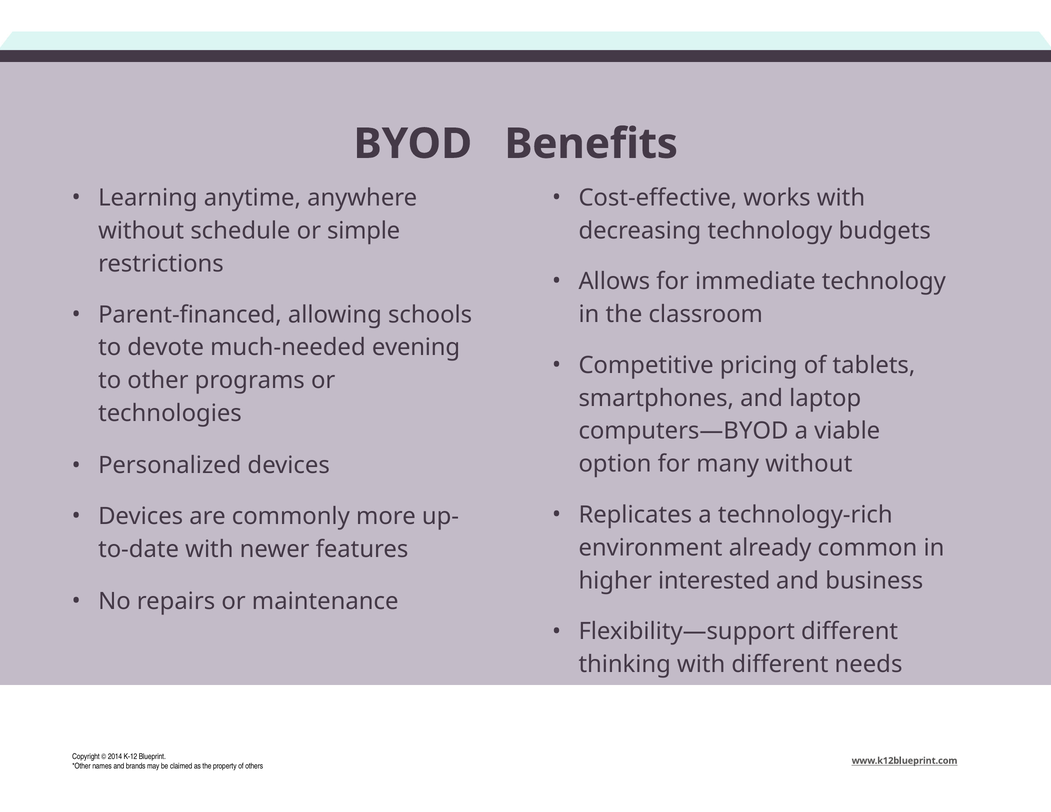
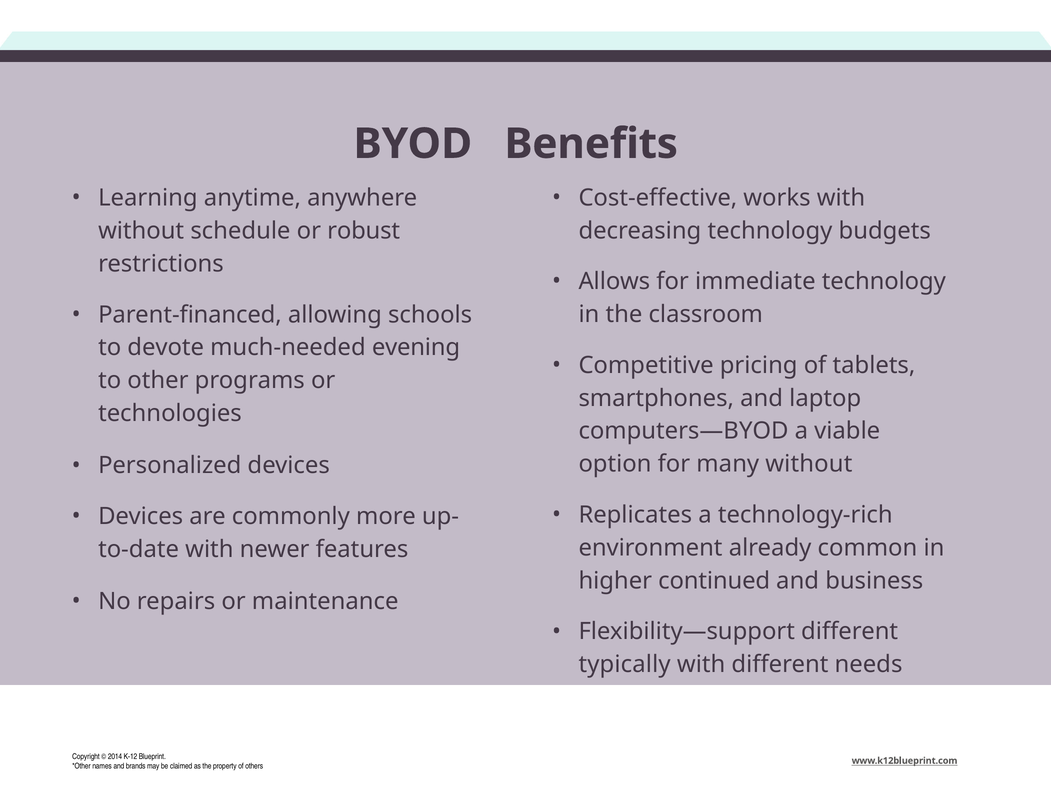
simple: simple -> robust (364, 231)
interested: interested -> continued (714, 581)
thinking: thinking -> typically (625, 665)
